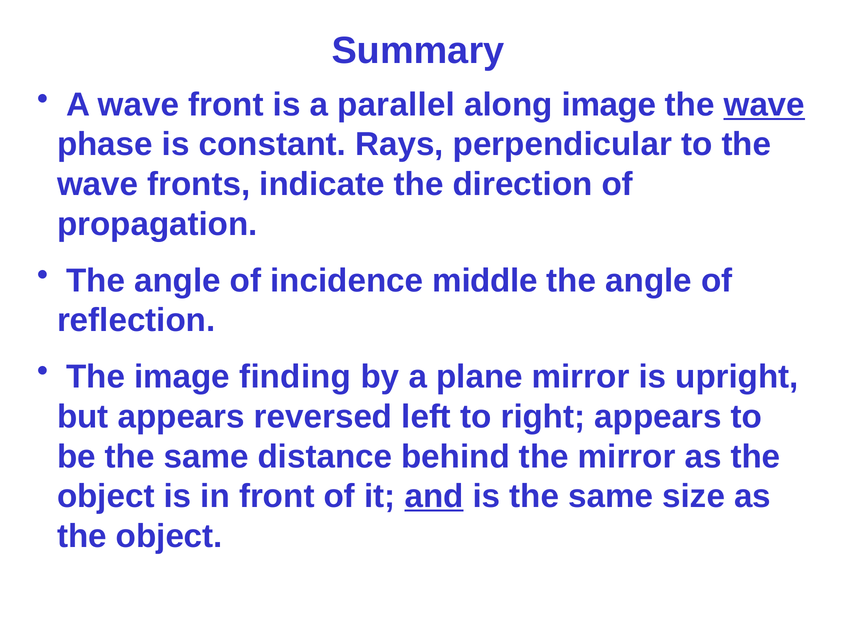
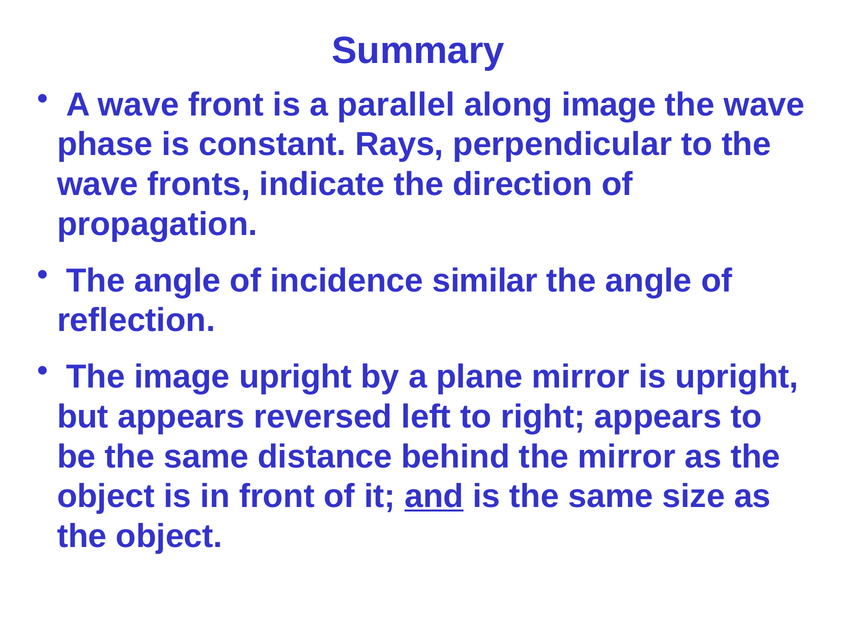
wave underline: present -> none (764, 105)
middle: middle -> similar (485, 281)
image finding: finding -> upright (295, 377)
